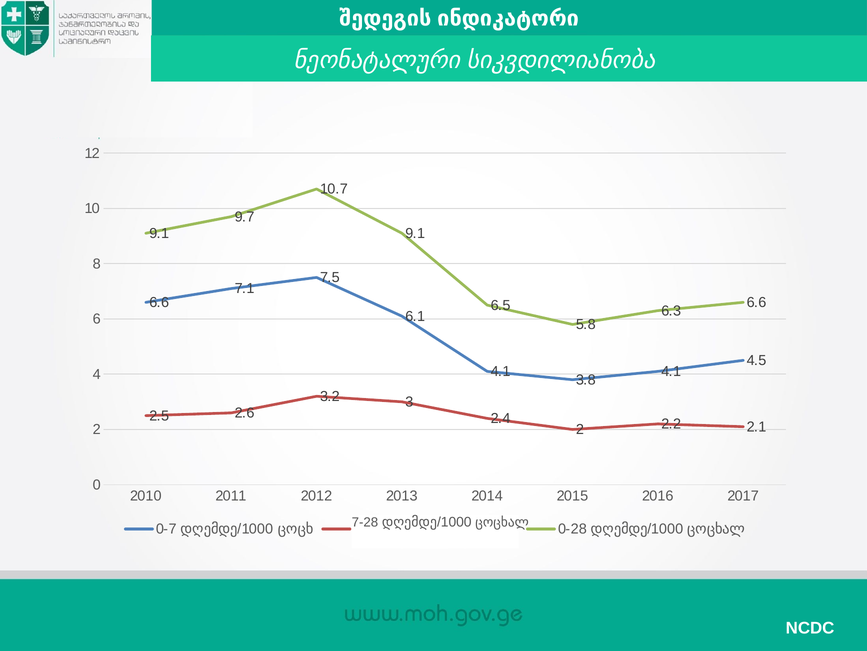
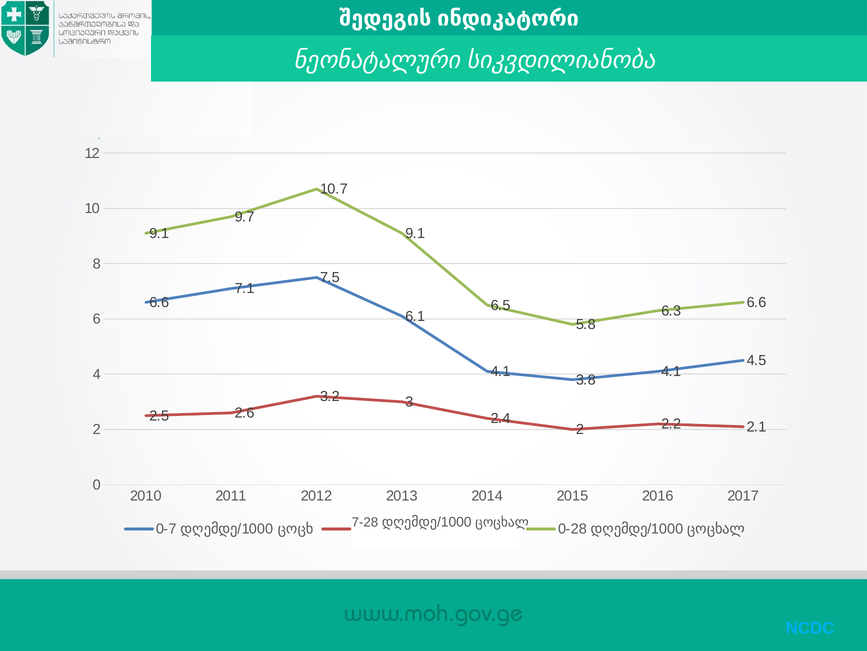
NCDC colour: white -> light blue (810, 627)
